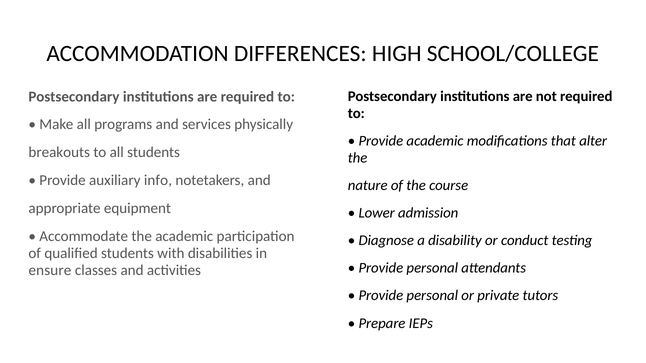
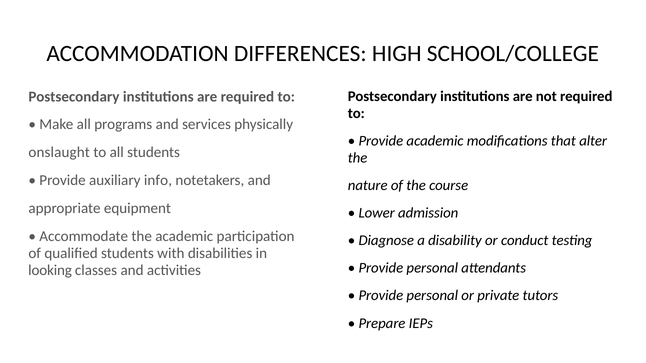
breakouts: breakouts -> onslaught (59, 153)
ensure: ensure -> looking (50, 271)
